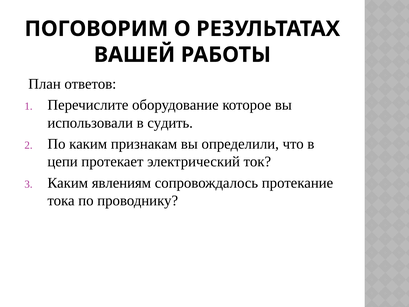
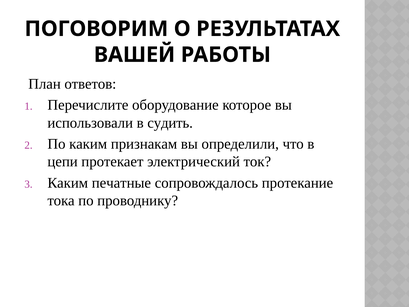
явлениям: явлениям -> печатные (121, 183)
